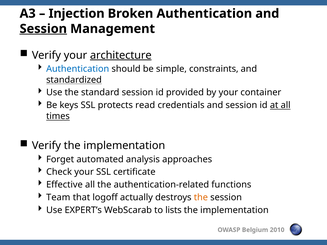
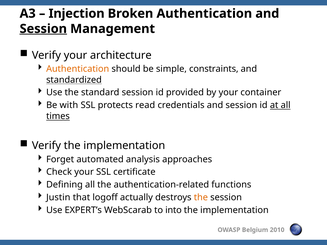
architecture underline: present -> none (121, 55)
Authentication colour: blue -> orange (78, 69)
keys: keys -> with (69, 105)
Effective: Effective -> Defining (64, 185)
Team: Team -> Justin (58, 198)
lists: lists -> into (174, 210)
